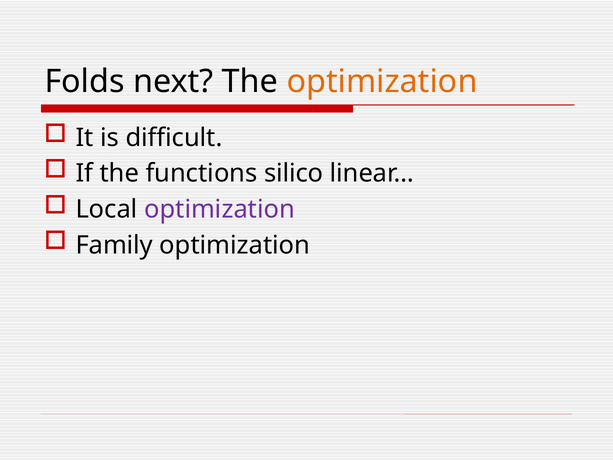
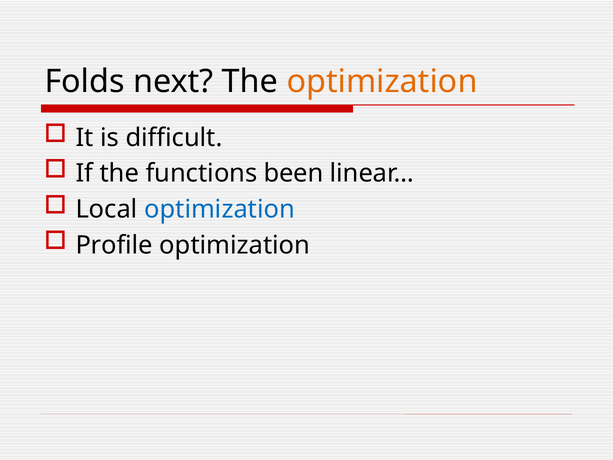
silico: silico -> been (294, 173)
optimization colour: purple -> blue (220, 209)
Family: Family -> Profile (114, 245)
